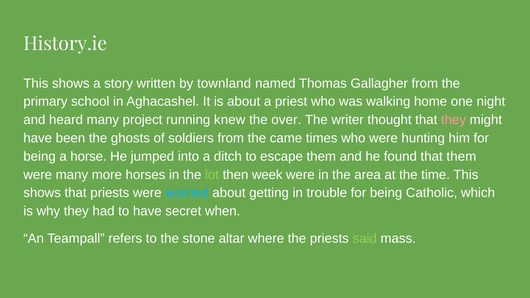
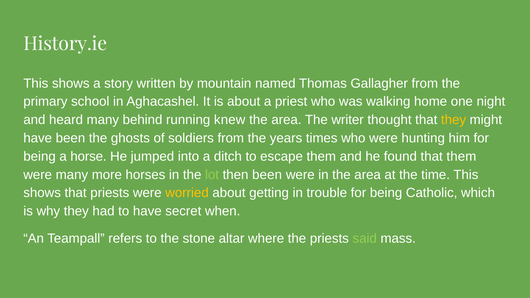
townland: townland -> mountain (224, 83)
project: project -> behind (143, 120)
over: over -> area (286, 120)
they colour: pink -> yellow (454, 120)
came: came -> years (286, 138)
then week: week -> been (267, 175)
worried colour: light blue -> yellow (187, 193)
